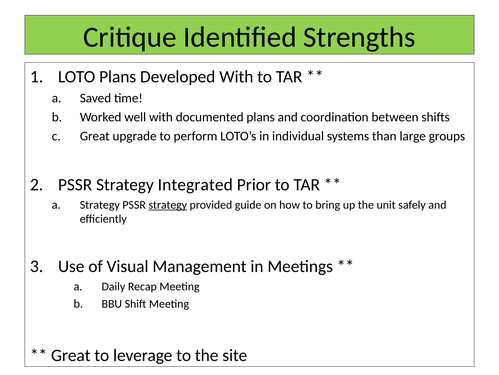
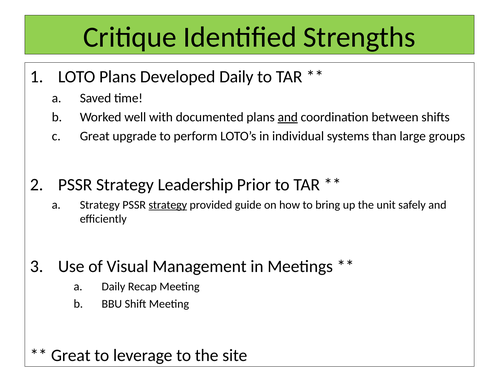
Developed With: With -> Daily (236, 76)
and underline: none -> present (288, 117)
Integrated: Integrated -> Leadership (195, 184)
